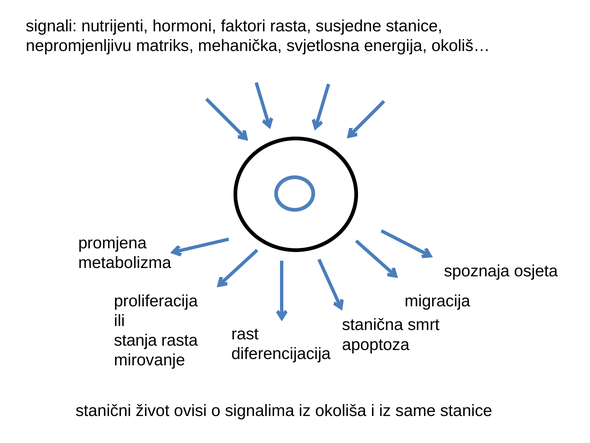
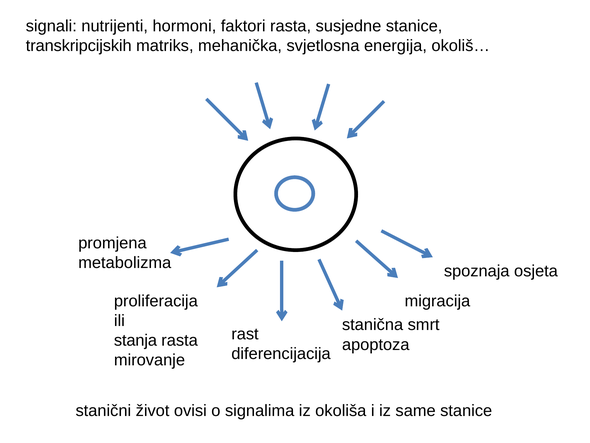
nepromjenljivu: nepromjenljivu -> transkripcijskih (79, 46)
